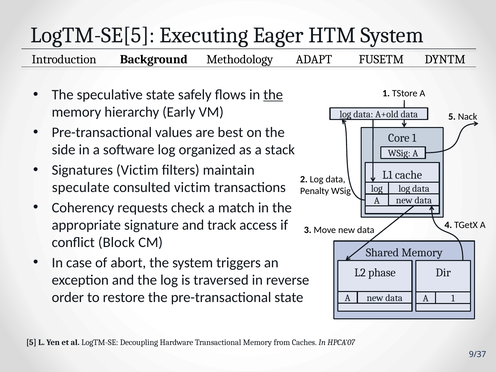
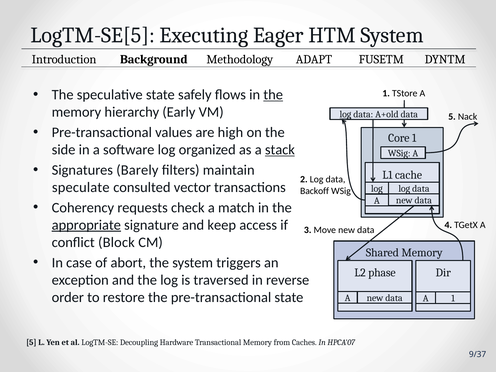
best: best -> high (230, 132)
stack underline: none -> present (280, 150)
Signatures Victim: Victim -> Barely (137, 170)
consulted victim: victim -> vector (192, 187)
Penalty: Penalty -> Backoff (315, 191)
appropriate underline: none -> present (86, 225)
track: track -> keep (222, 225)
